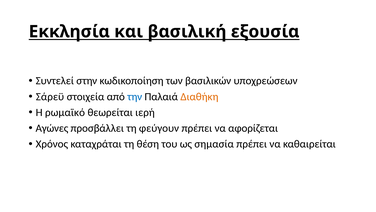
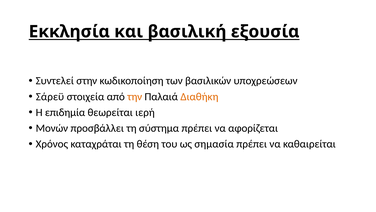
την colour: blue -> orange (135, 96)
ρωμαϊκό: ρωμαϊκό -> επιδημία (65, 112)
Αγώνες: Αγώνες -> Μονών (52, 128)
φεύγουν: φεύγουν -> σύστημα (159, 128)
